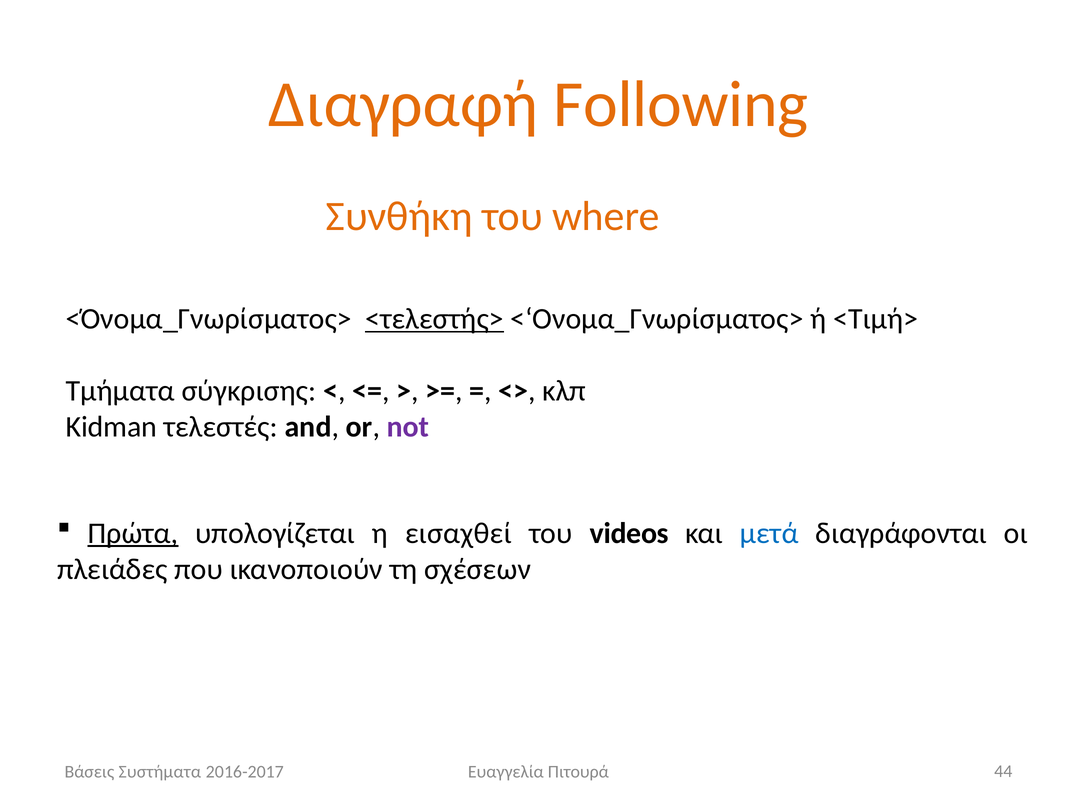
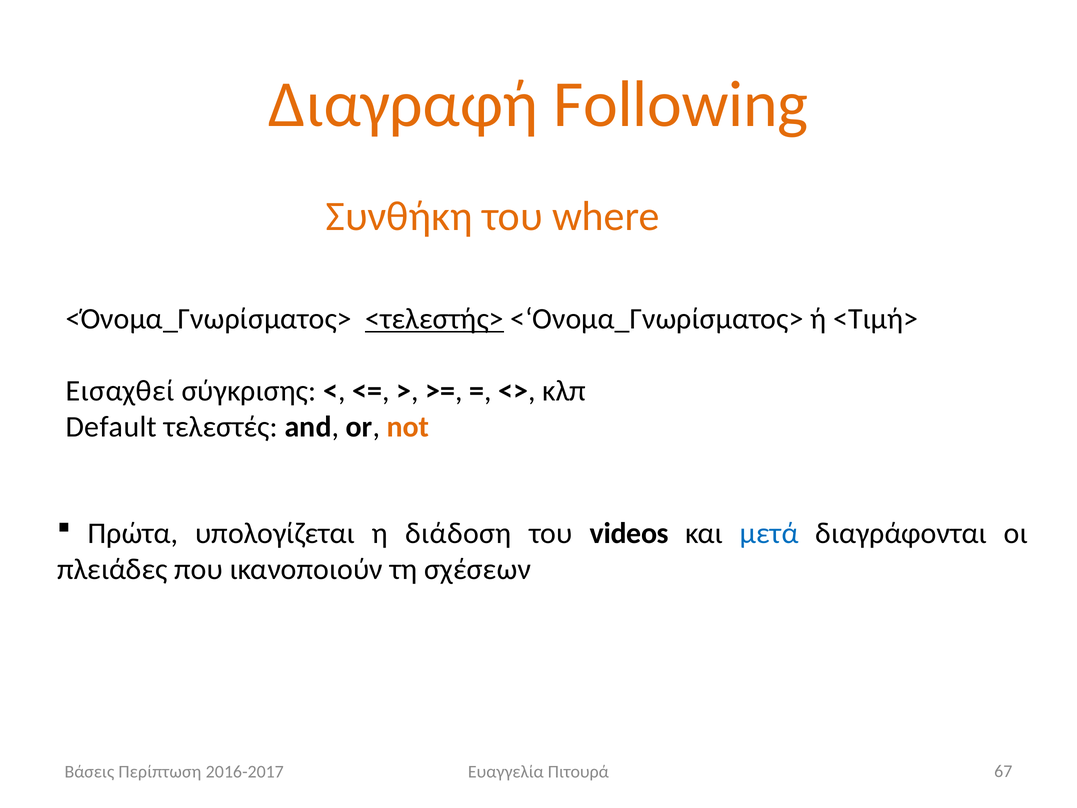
Τμήματα: Τμήματα -> Εισαχθεί (120, 391)
Kidman: Kidman -> Default (111, 427)
not colour: purple -> orange (408, 427)
Πρώτα underline: present -> none (133, 533)
εισαχθεί: εισαχθεί -> διάδοση (458, 533)
Συστήματα: Συστήματα -> Περίπτωση (160, 771)
44: 44 -> 67 (1003, 771)
